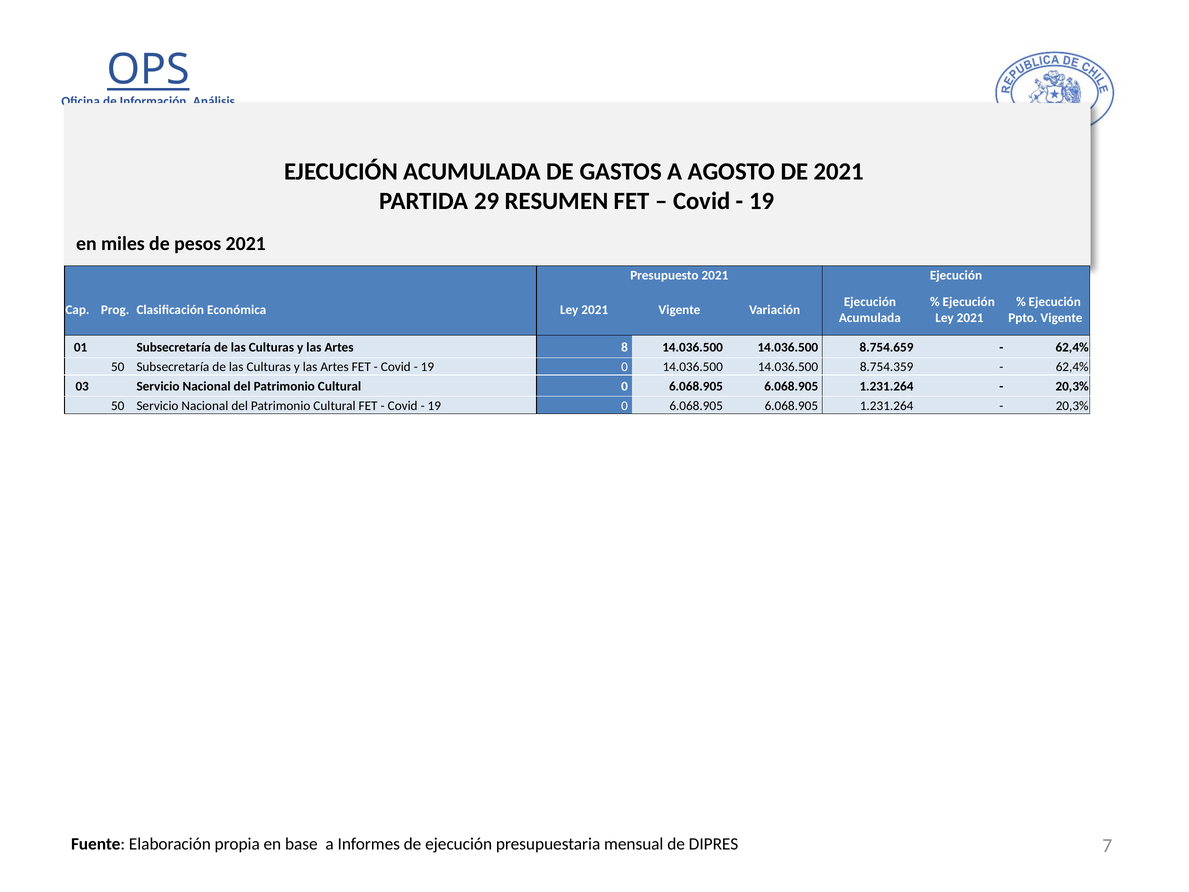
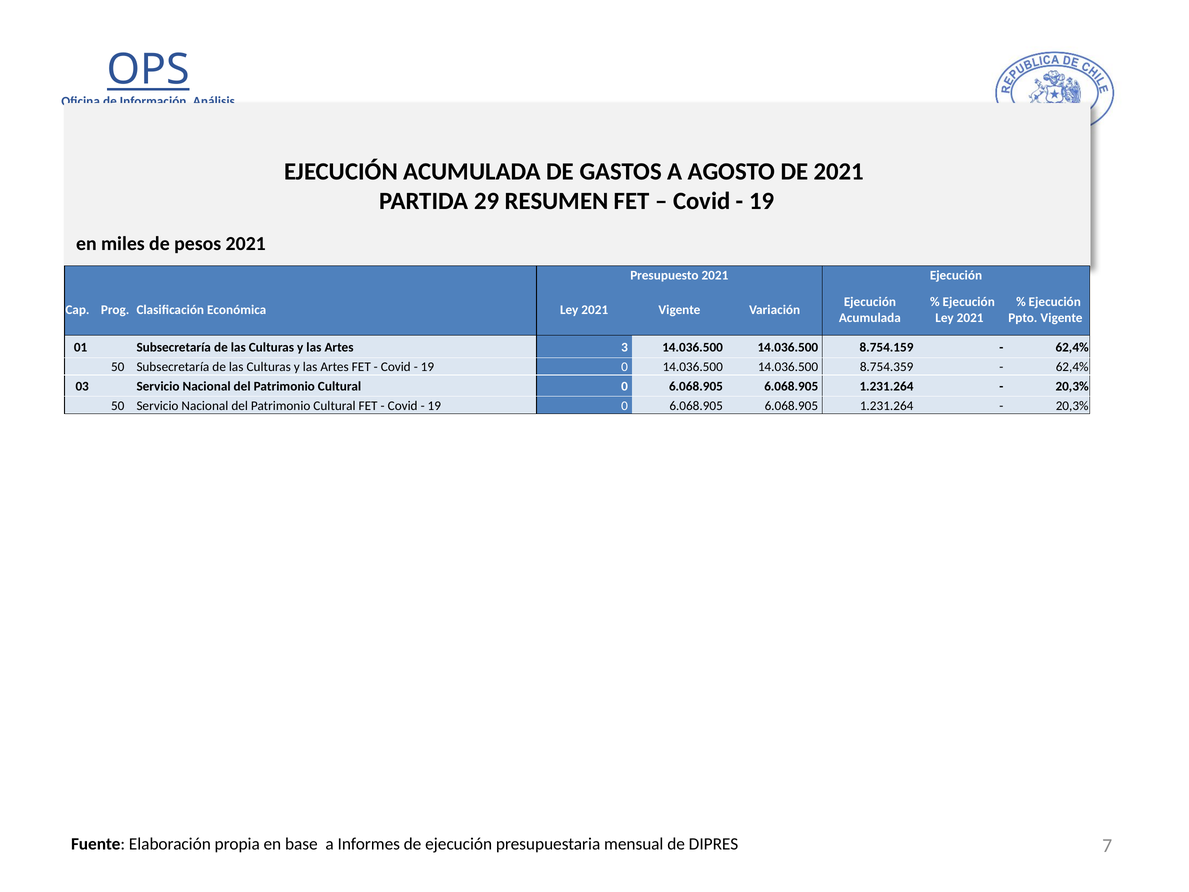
8: 8 -> 3 (624, 347)
8.754.659: 8.754.659 -> 8.754.159 (886, 347)
